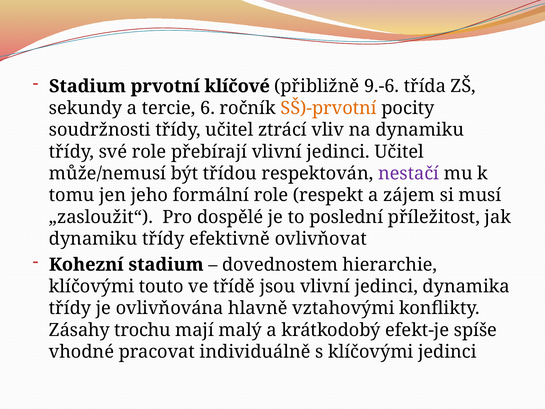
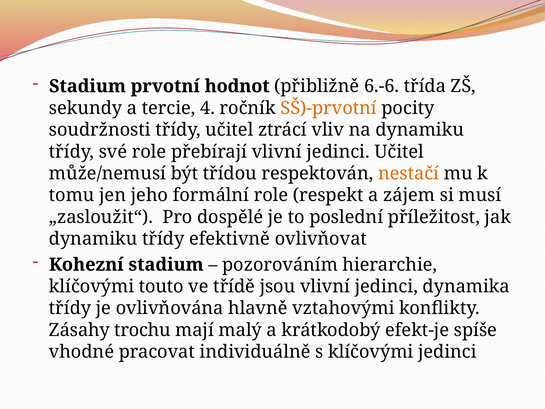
klíčové: klíčové -> hodnot (237, 86)
9.-6: 9.-6 -> 6.-6 (382, 86)
6: 6 -> 4 (208, 108)
nestačí colour: purple -> orange (409, 173)
dovednostem: dovednostem -> pozorováním (280, 265)
